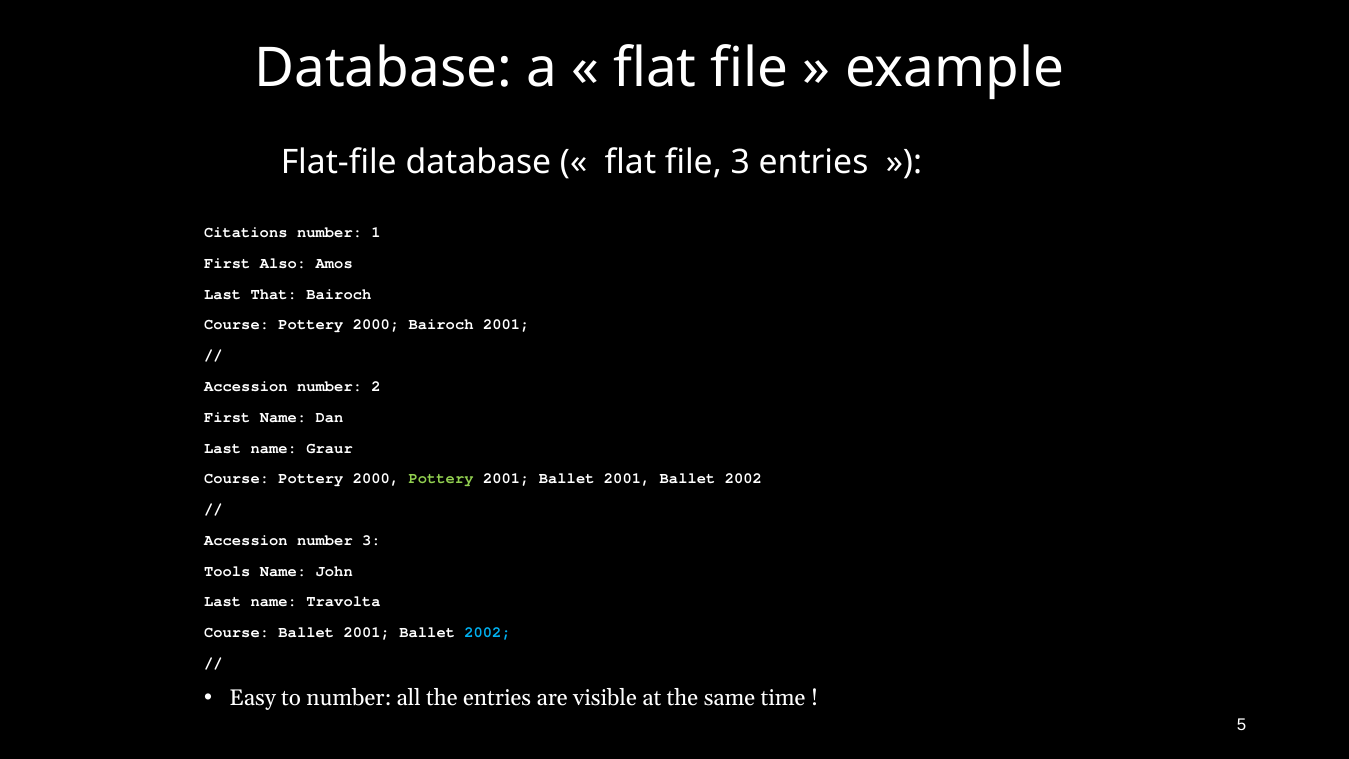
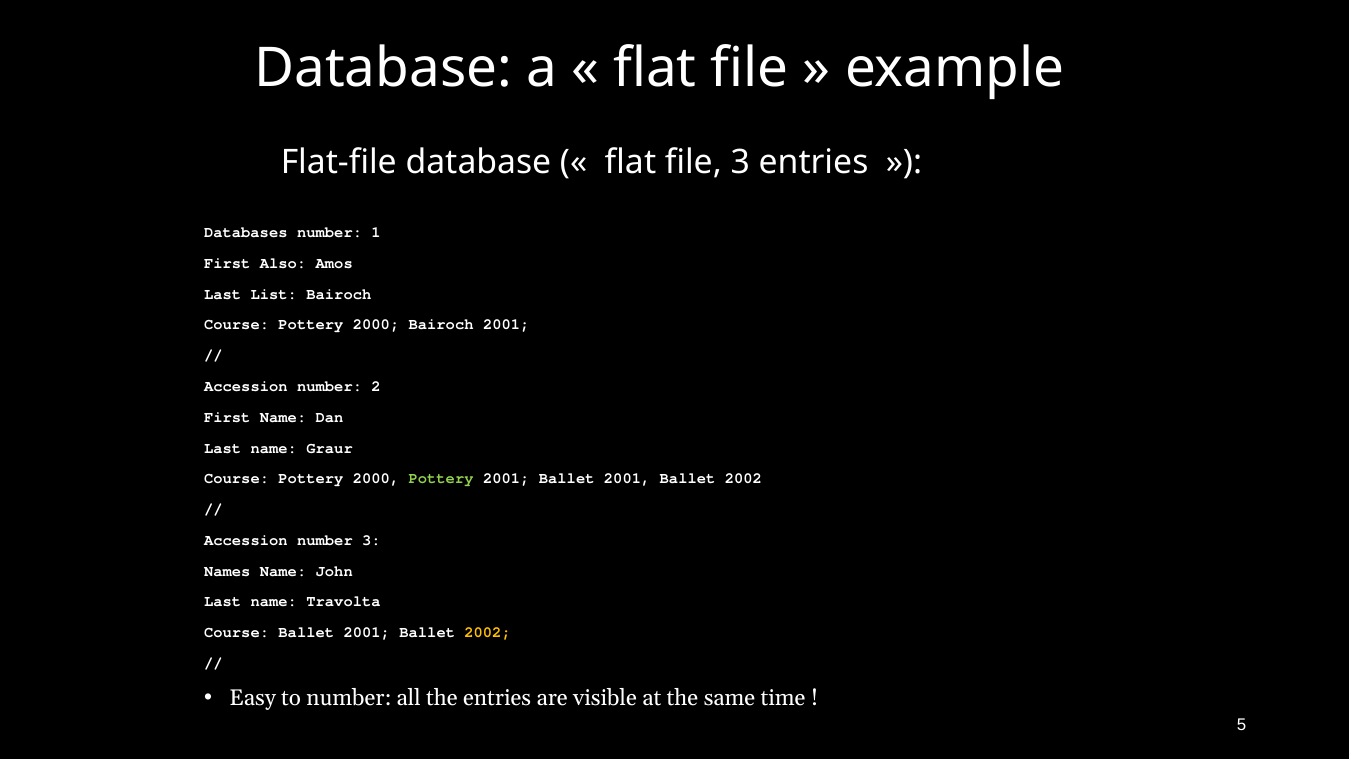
Citations: Citations -> Databases (246, 233)
That: That -> List (274, 294)
Tools: Tools -> Names (227, 571)
2002 colour: light blue -> yellow (488, 632)
